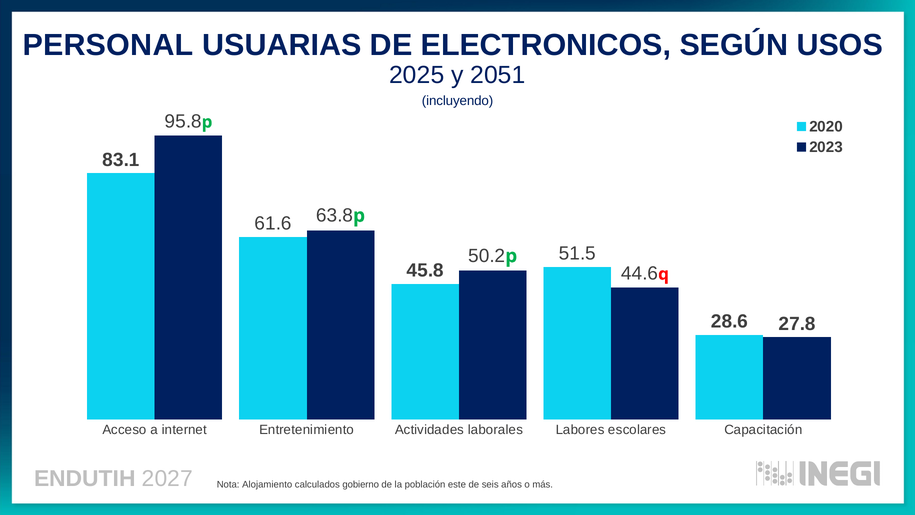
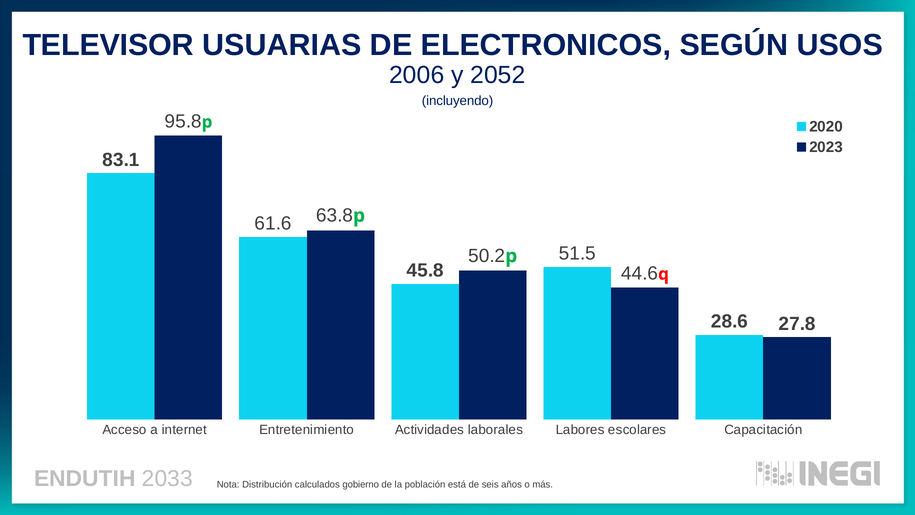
PERSONAL: PERSONAL -> TELEVISOR (108, 45)
2025: 2025 -> 2006 (417, 75)
2051: 2051 -> 2052 (498, 75)
2027: 2027 -> 2033 (167, 478)
Alojamiento: Alojamiento -> Distribución (267, 484)
este: este -> está (457, 484)
